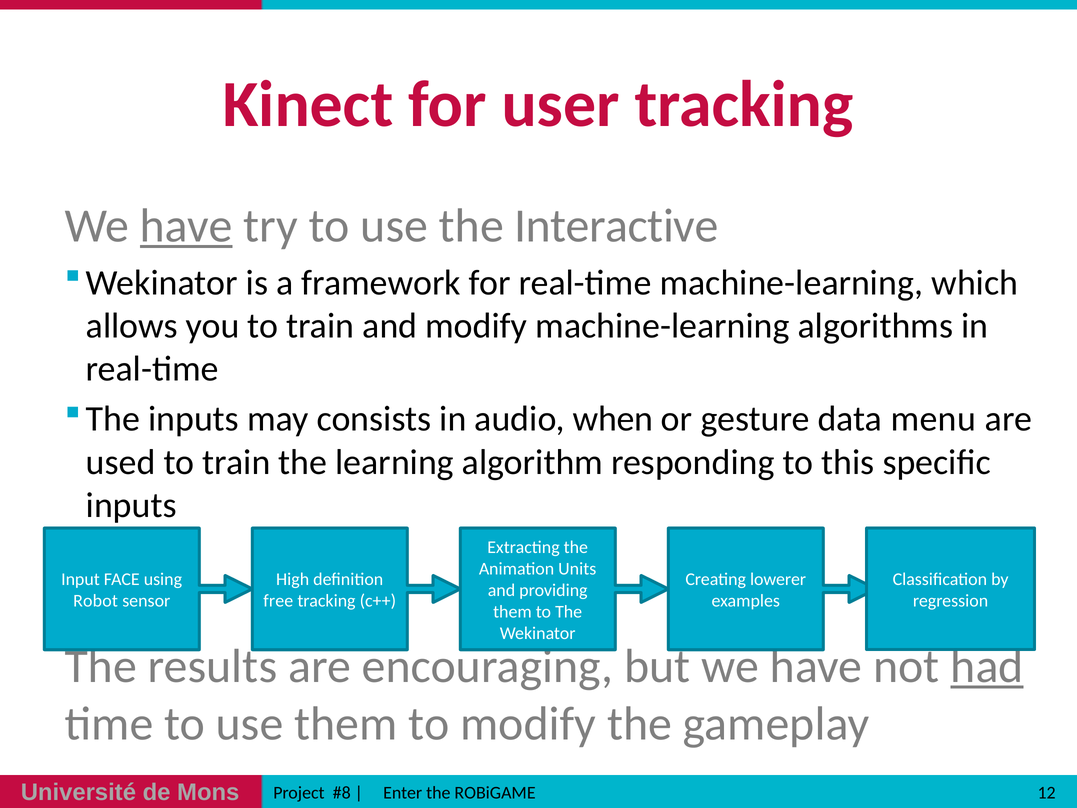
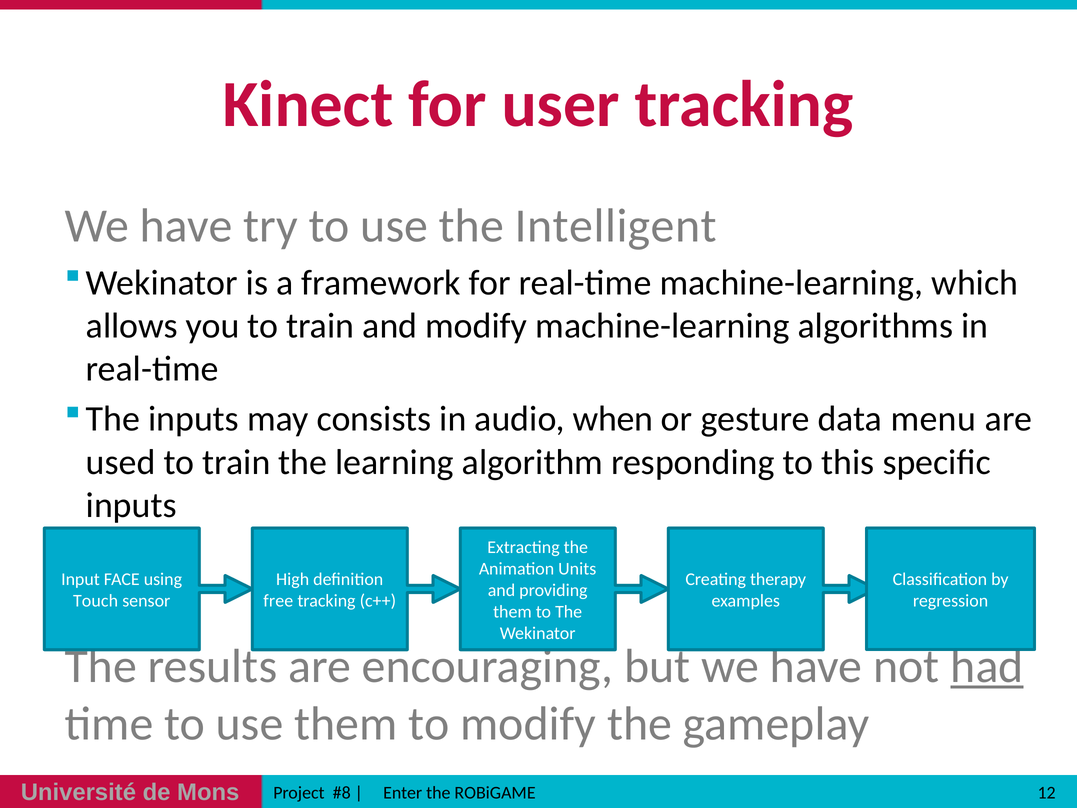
have underline: present -> none (186, 226)
Interactive: Interactive -> Intelligent (616, 226)
lowerer: lowerer -> therapy (778, 579)
Robot: Robot -> Touch (96, 601)
